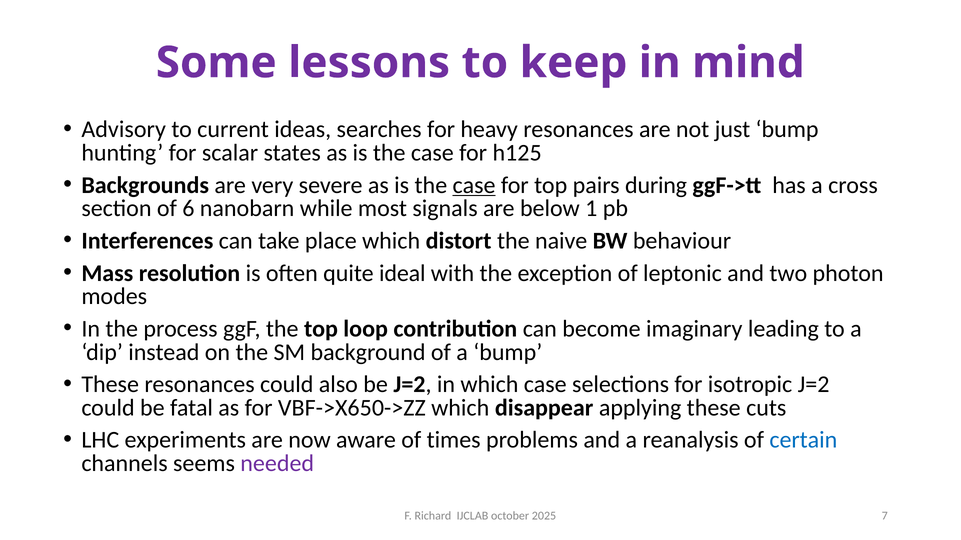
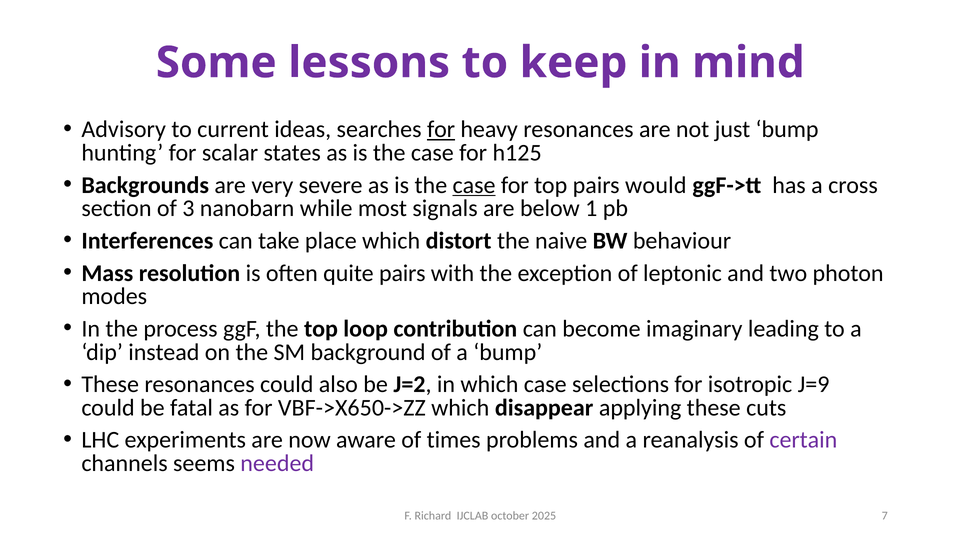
for underline: none -> present (441, 130)
during: during -> would (656, 185)
6: 6 -> 3 (188, 209)
quite ideal: ideal -> pairs (402, 273)
isotropic J=2: J=2 -> J=9 (814, 385)
certain colour: blue -> purple (803, 441)
